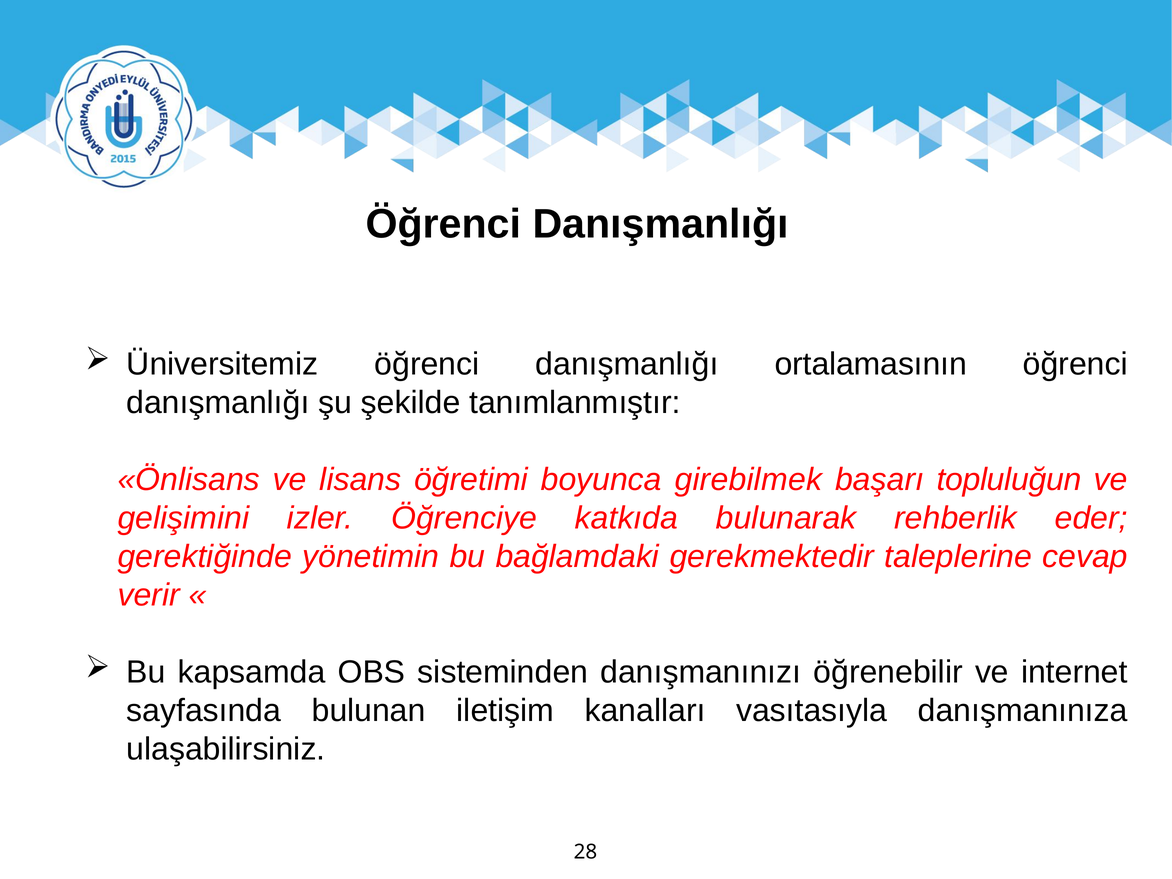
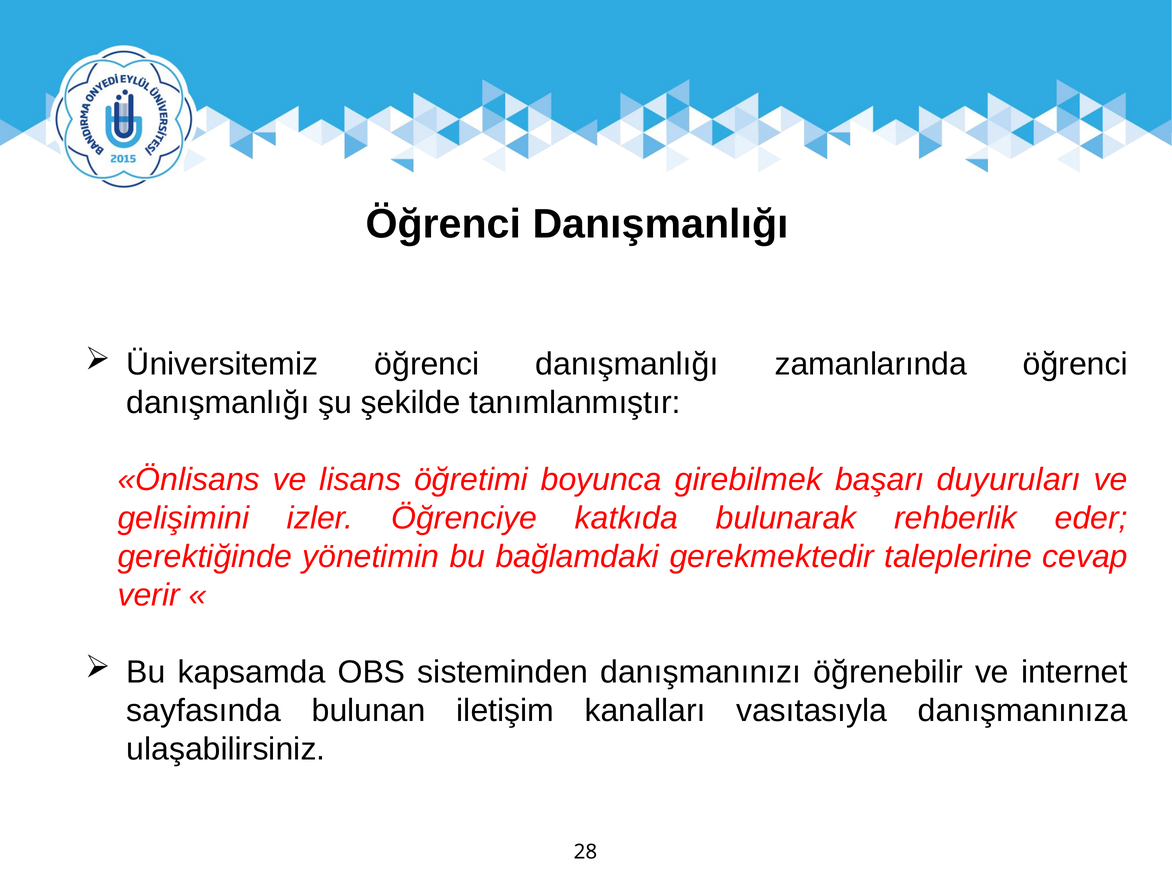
ortalamasının: ortalamasının -> zamanlarında (871, 364)
topluluğun: topluluğun -> duyuruları (1009, 480)
